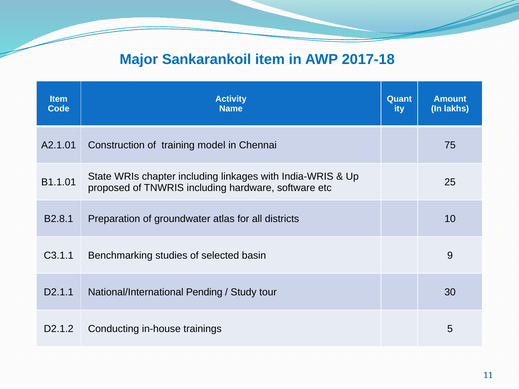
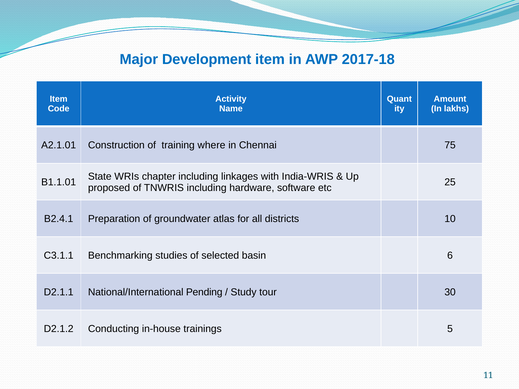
Sankarankoil: Sankarankoil -> Development (207, 59)
model: model -> where (211, 145)
B2.8.1: B2.8.1 -> B2.4.1 (59, 219)
9: 9 -> 6 (450, 256)
